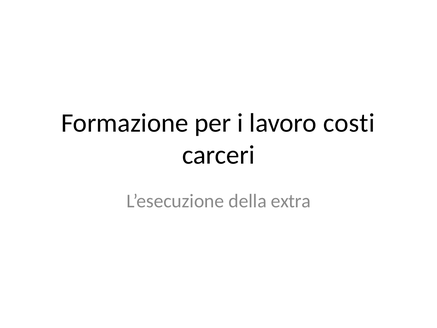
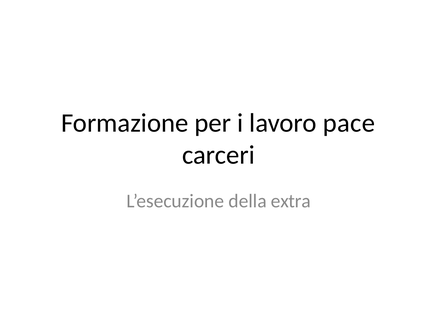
costi: costi -> pace (349, 123)
